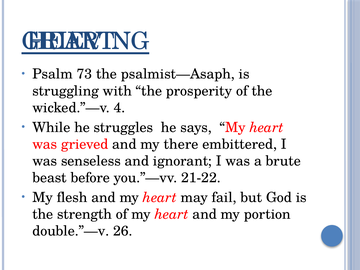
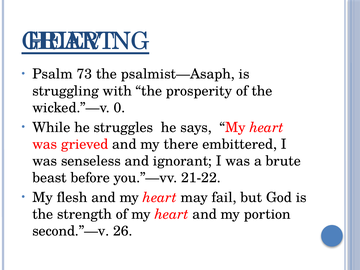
4: 4 -> 0 (120, 108)
double.”—v: double.”—v -> second.”—v (71, 231)
